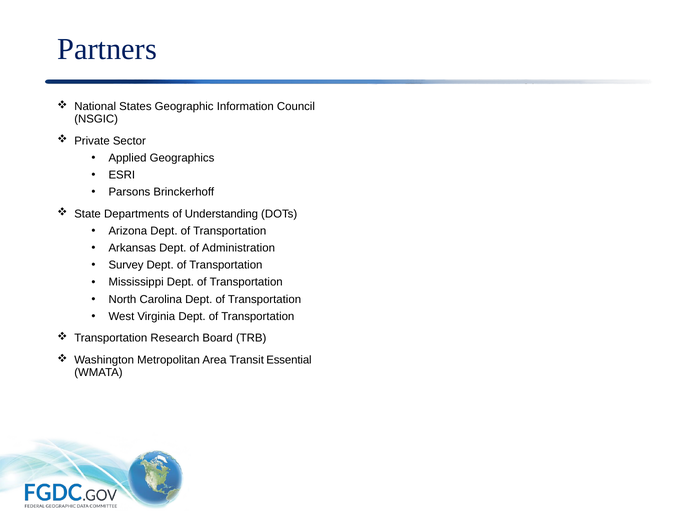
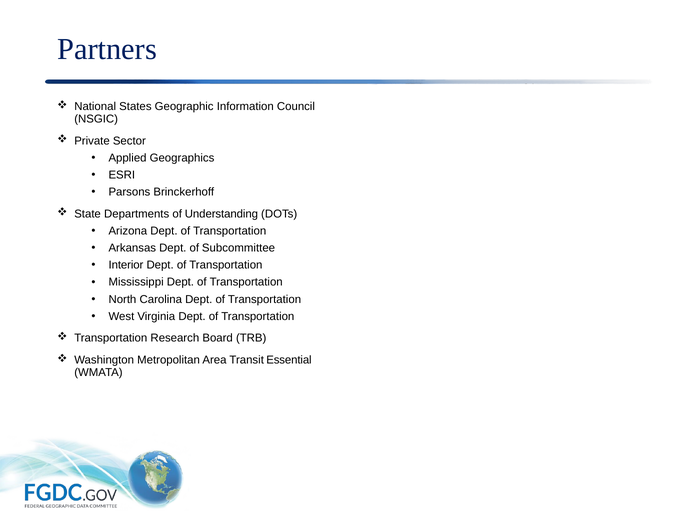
Administration: Administration -> Subcommittee (239, 248)
Survey: Survey -> Interior (126, 265)
